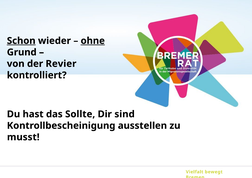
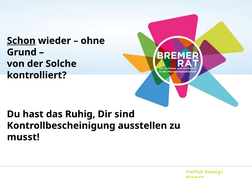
ohne underline: present -> none (93, 41)
Revier: Revier -> Solche (61, 64)
Sollte: Sollte -> Ruhig (80, 114)
